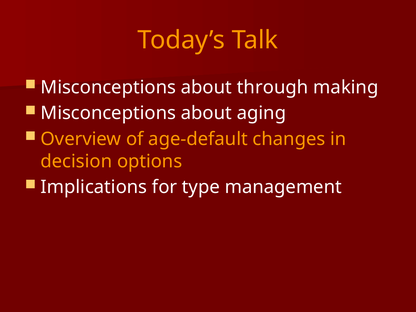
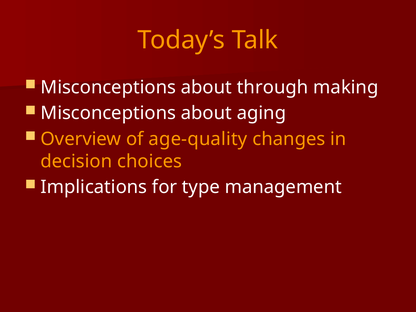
age-default: age-default -> age-quality (198, 139)
options: options -> choices (150, 161)
